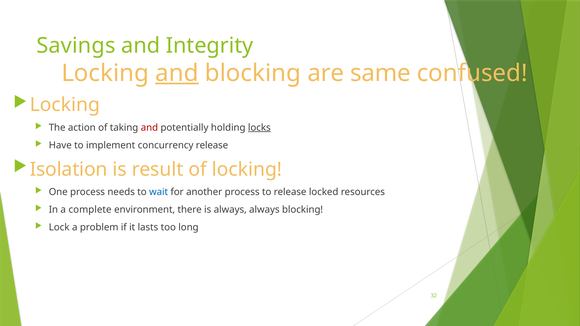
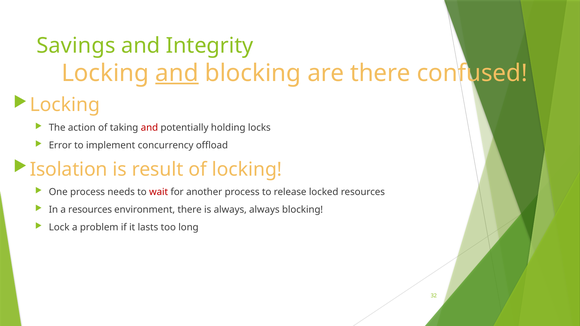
are same: same -> there (380, 73)
locks underline: present -> none (259, 128)
Have: Have -> Error (60, 145)
concurrency release: release -> offload (212, 145)
wait colour: blue -> red (159, 192)
a complete: complete -> resources (90, 210)
